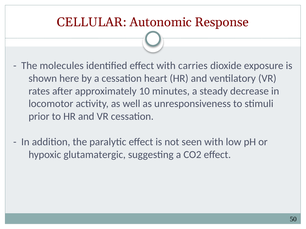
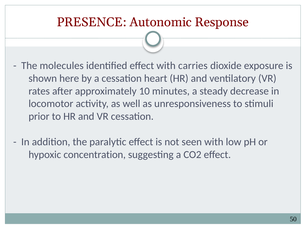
CELLULAR: CELLULAR -> PRESENCE (92, 22)
glutamatergic: glutamatergic -> concentration (95, 155)
